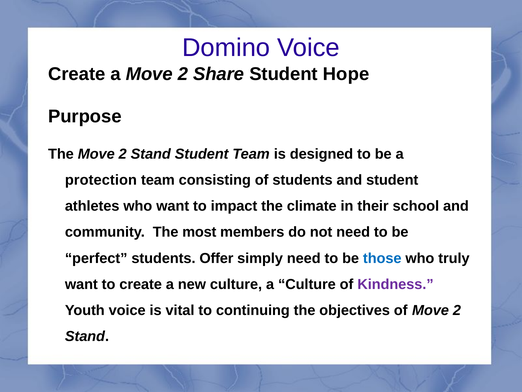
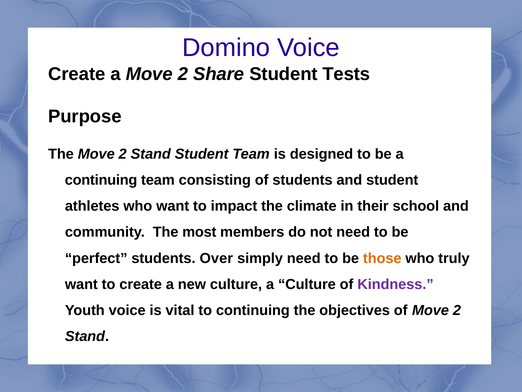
Hope: Hope -> Tests (346, 74)
protection: protection -> continuing (101, 180)
Offer: Offer -> Over (216, 258)
those colour: blue -> orange (382, 258)
